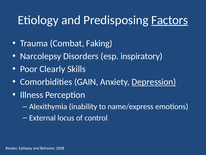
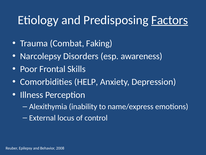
inspiratory: inspiratory -> awareness (142, 56)
Clearly: Clearly -> Frontal (52, 69)
GAIN: GAIN -> HELP (86, 82)
Depression underline: present -> none (154, 82)
